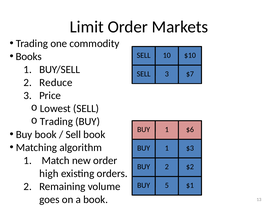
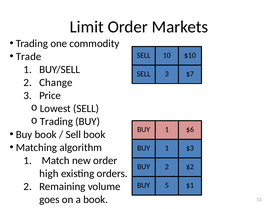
Books: Books -> Trade (29, 56)
Reduce: Reduce -> Change (56, 82)
